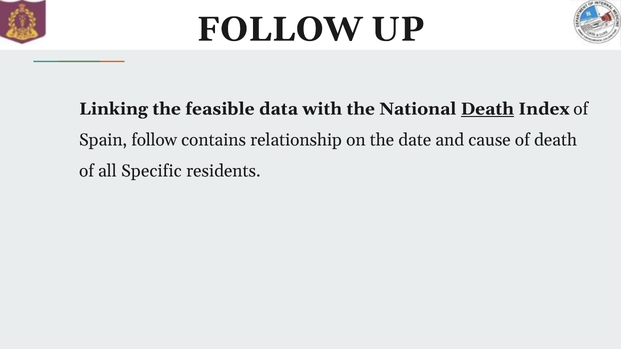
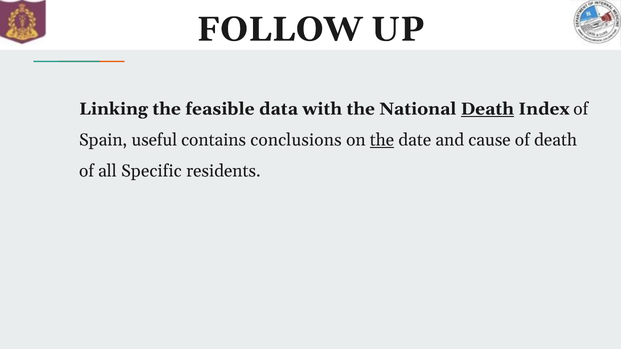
Spain follow: follow -> useful (154, 140)
relationship: relationship -> conclusions (296, 140)
the underline: none -> present (382, 140)
